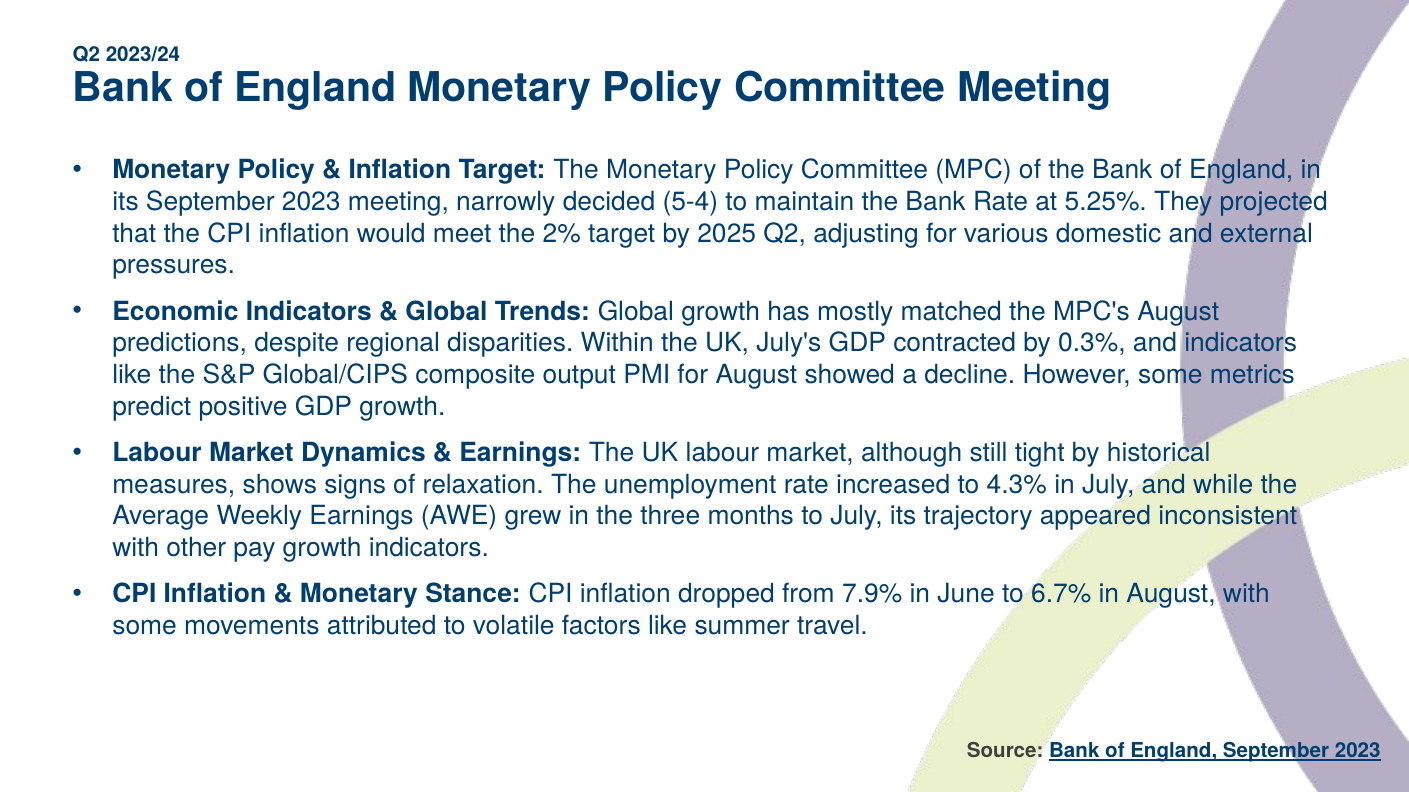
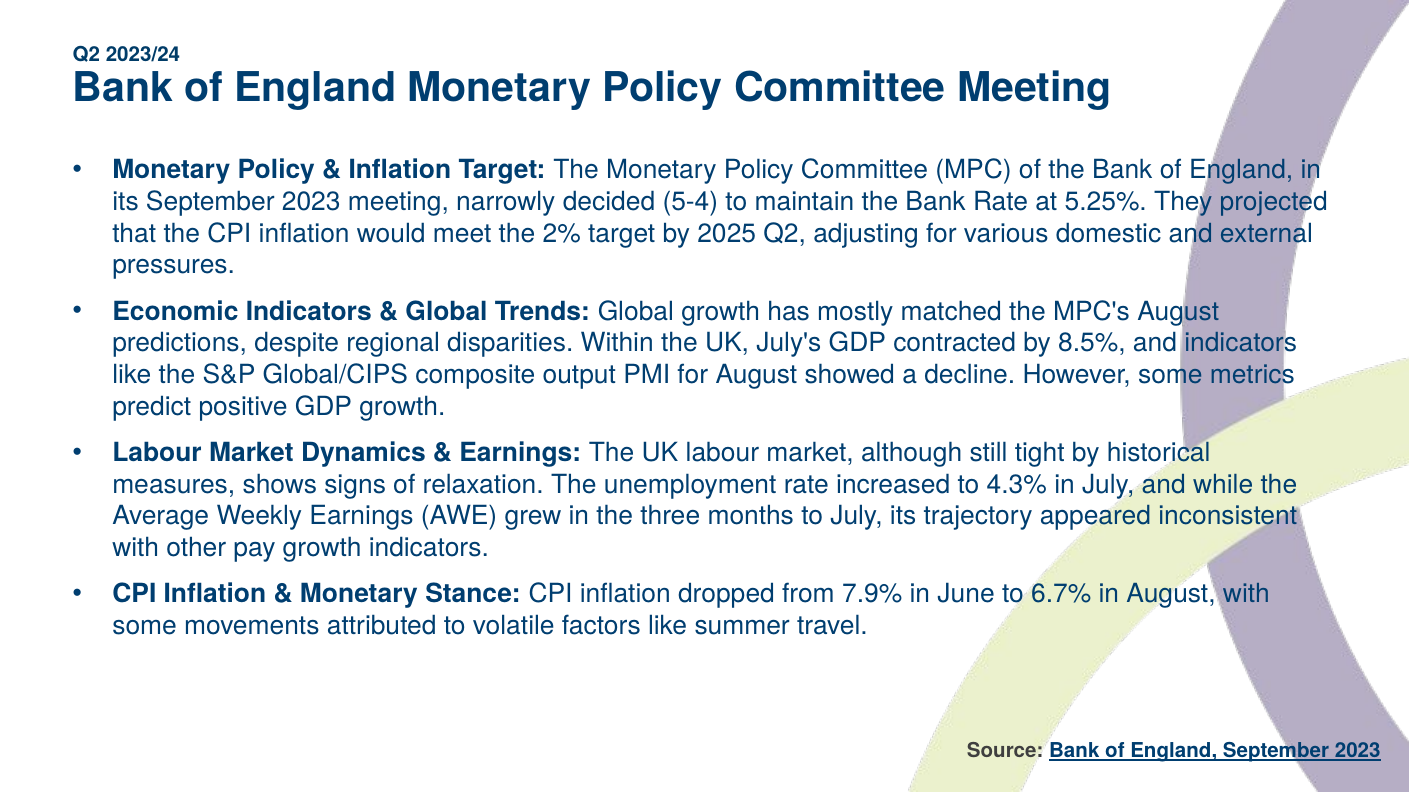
0.3%: 0.3% -> 8.5% (1092, 343)
